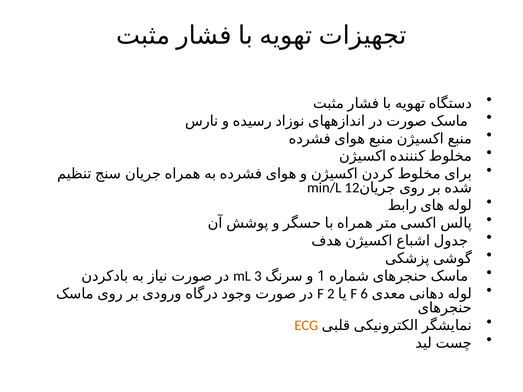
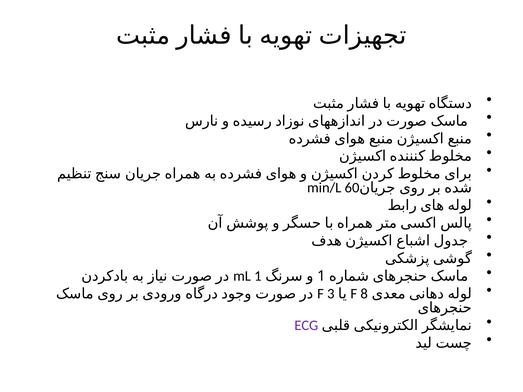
12: 12 -> 60 (352, 188)
mL 3: 3 -> 1 (258, 276)
2: 2 -> 3 (331, 294)
6: 6 -> 8 (364, 294)
ECG colour: orange -> purple (306, 326)
